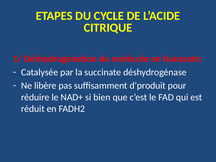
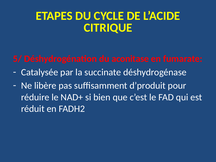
1/: 1/ -> 5/ (17, 59)
molécule: molécule -> aconitase (130, 59)
